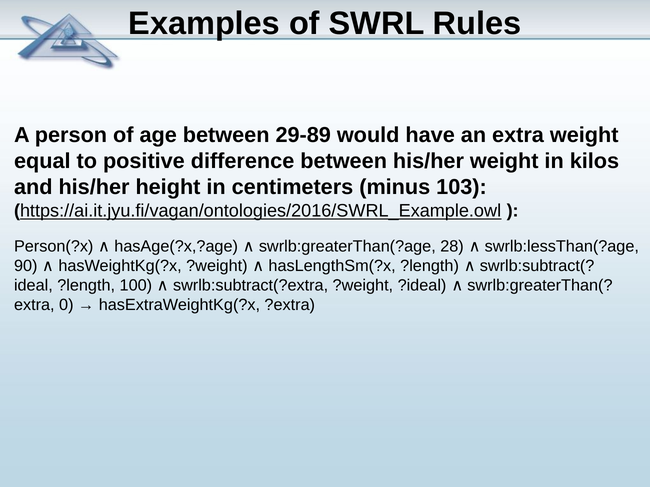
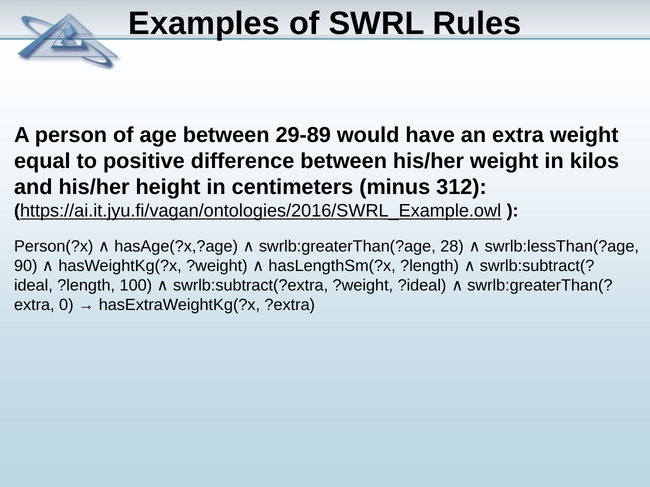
103: 103 -> 312 (462, 187)
